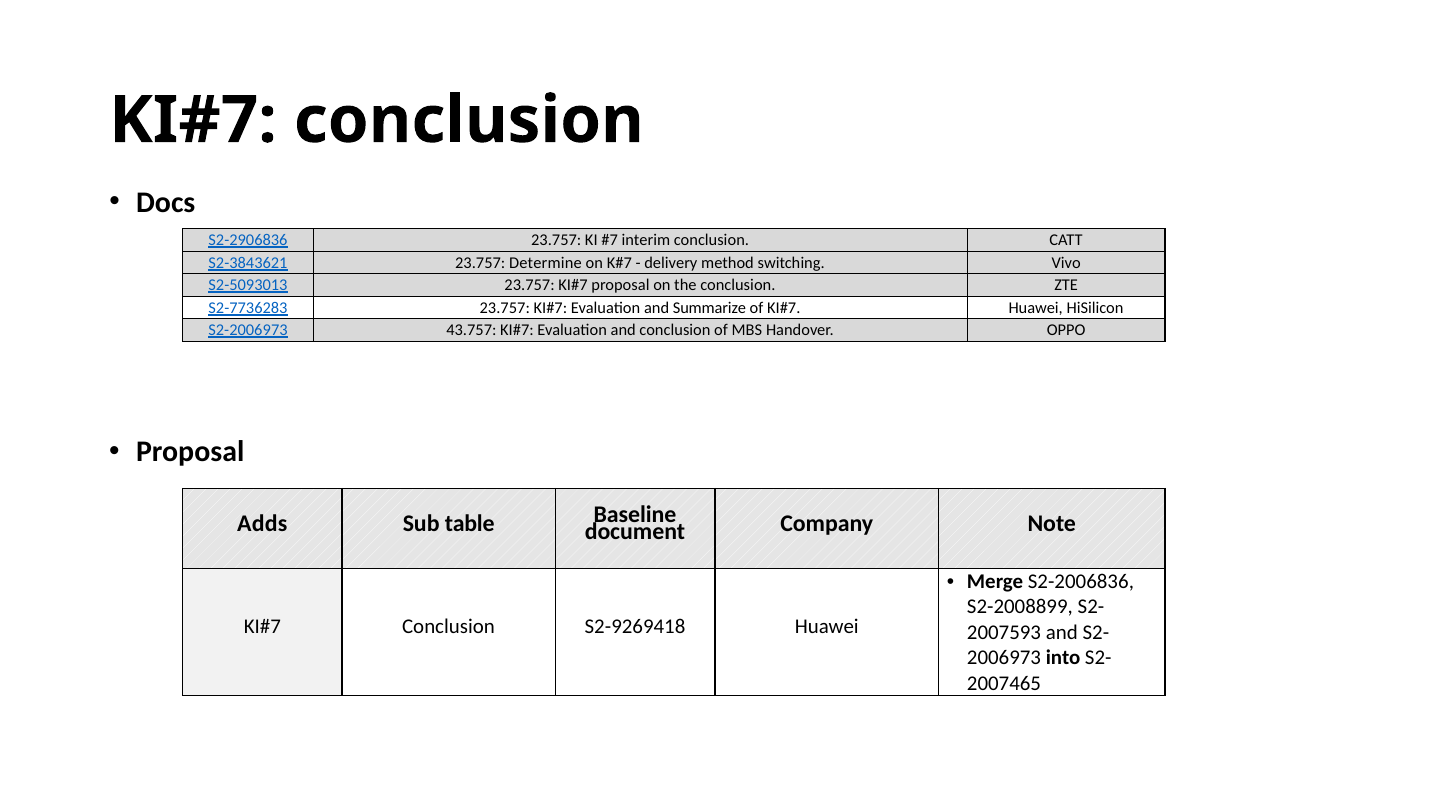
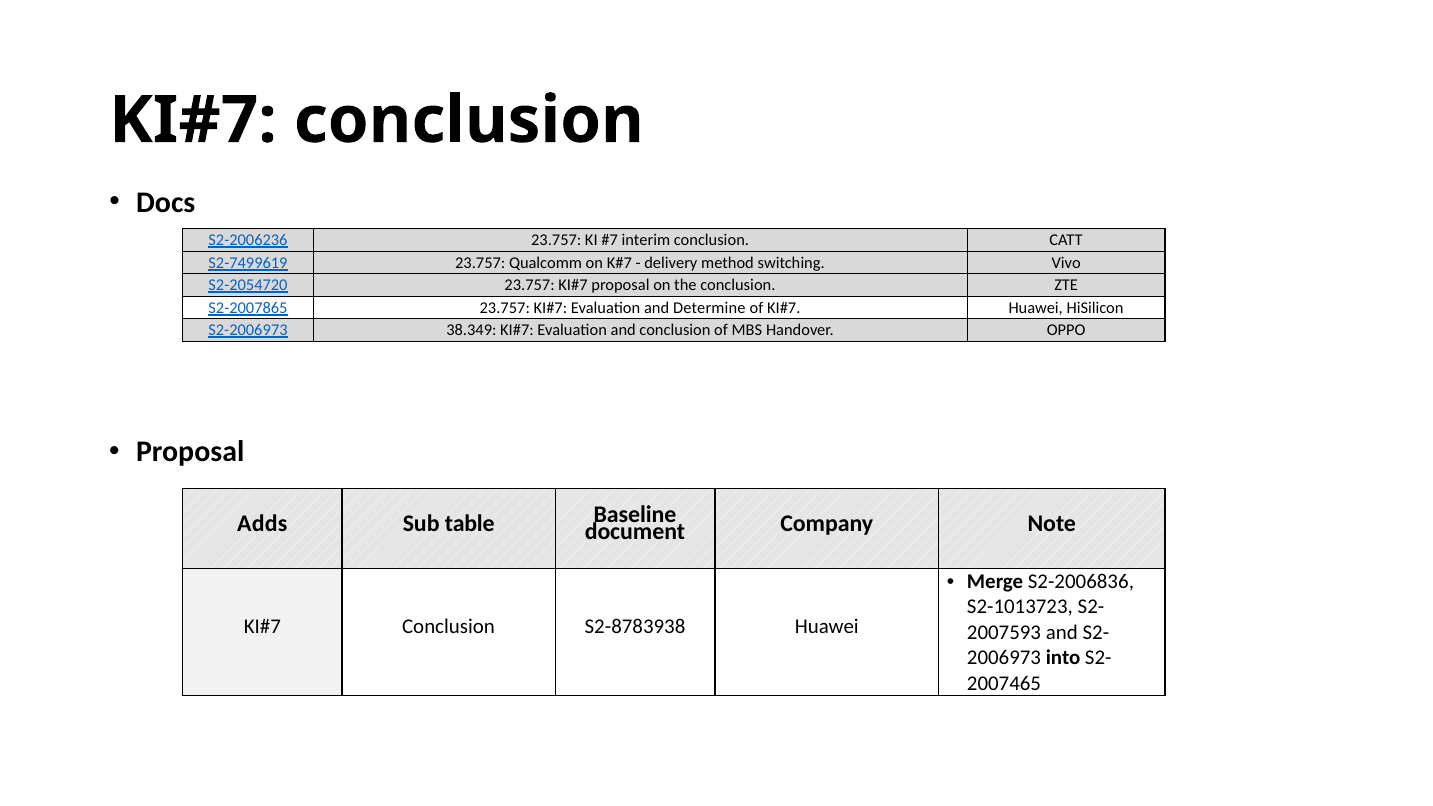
S2-2906836: S2-2906836 -> S2-2006236 (248, 240)
S2-3843621: S2-3843621 -> S2-7499619 (248, 263)
Determine: Determine -> Qualcomm (546, 263)
S2-5093013: S2-5093013 -> S2-2054720 (248, 285)
S2-7736283: S2-7736283 -> S2-2007865 (248, 308)
Summarize: Summarize -> Determine (709, 308)
43.757: 43.757 -> 38.349 (471, 330)
S2-2008899: S2-2008899 -> S2-1013723 (1020, 607)
S2-9269418: S2-9269418 -> S2-8783938 (635, 626)
